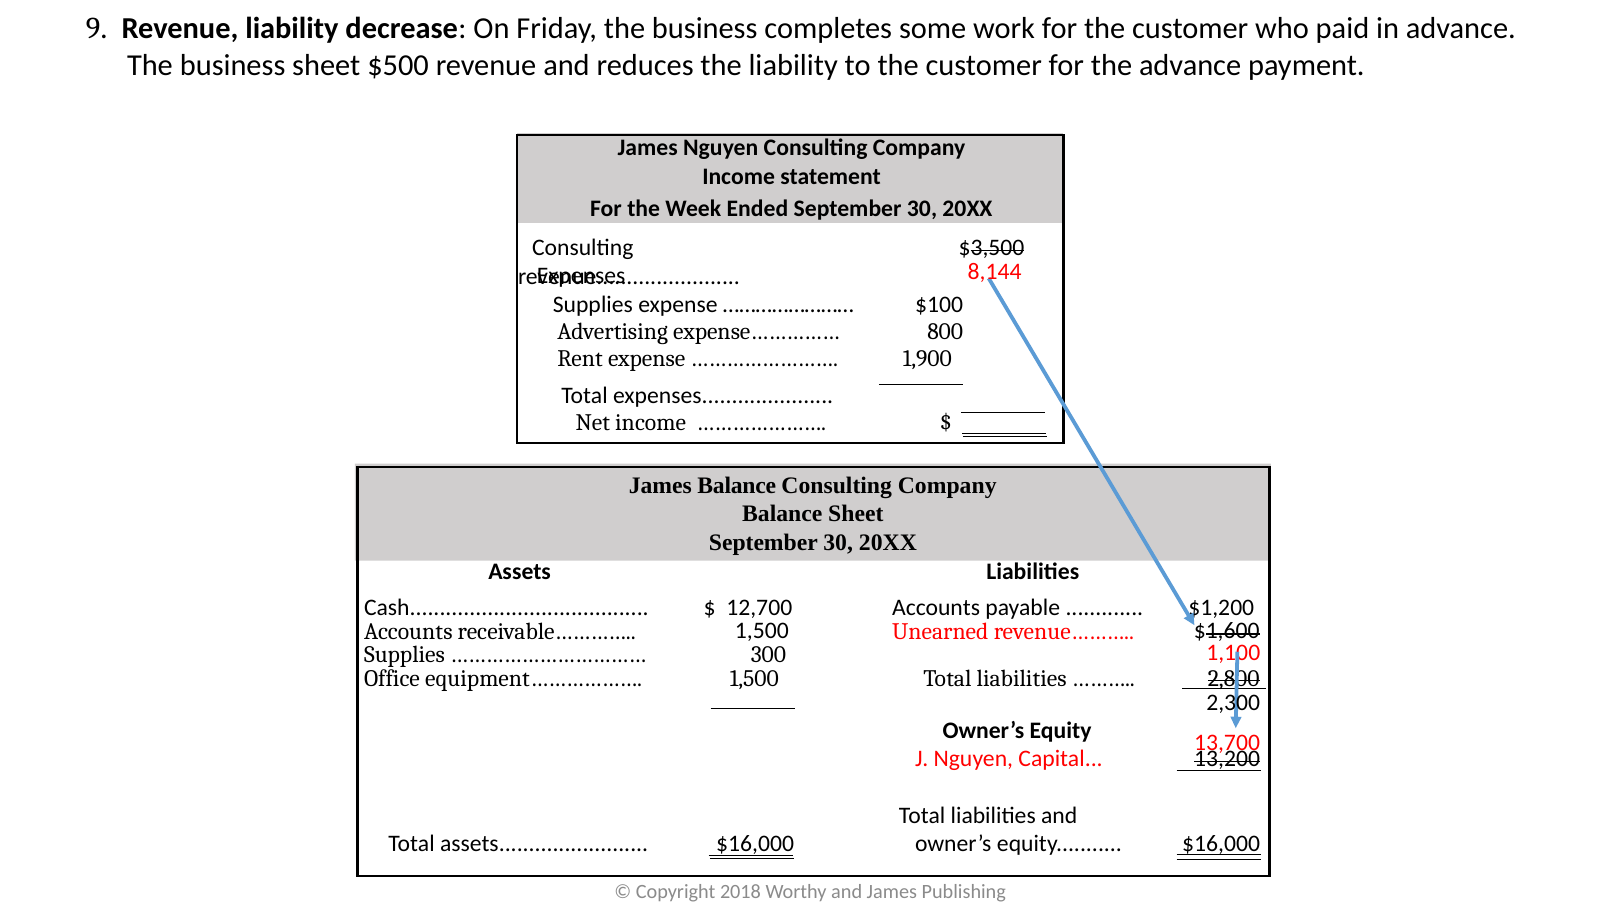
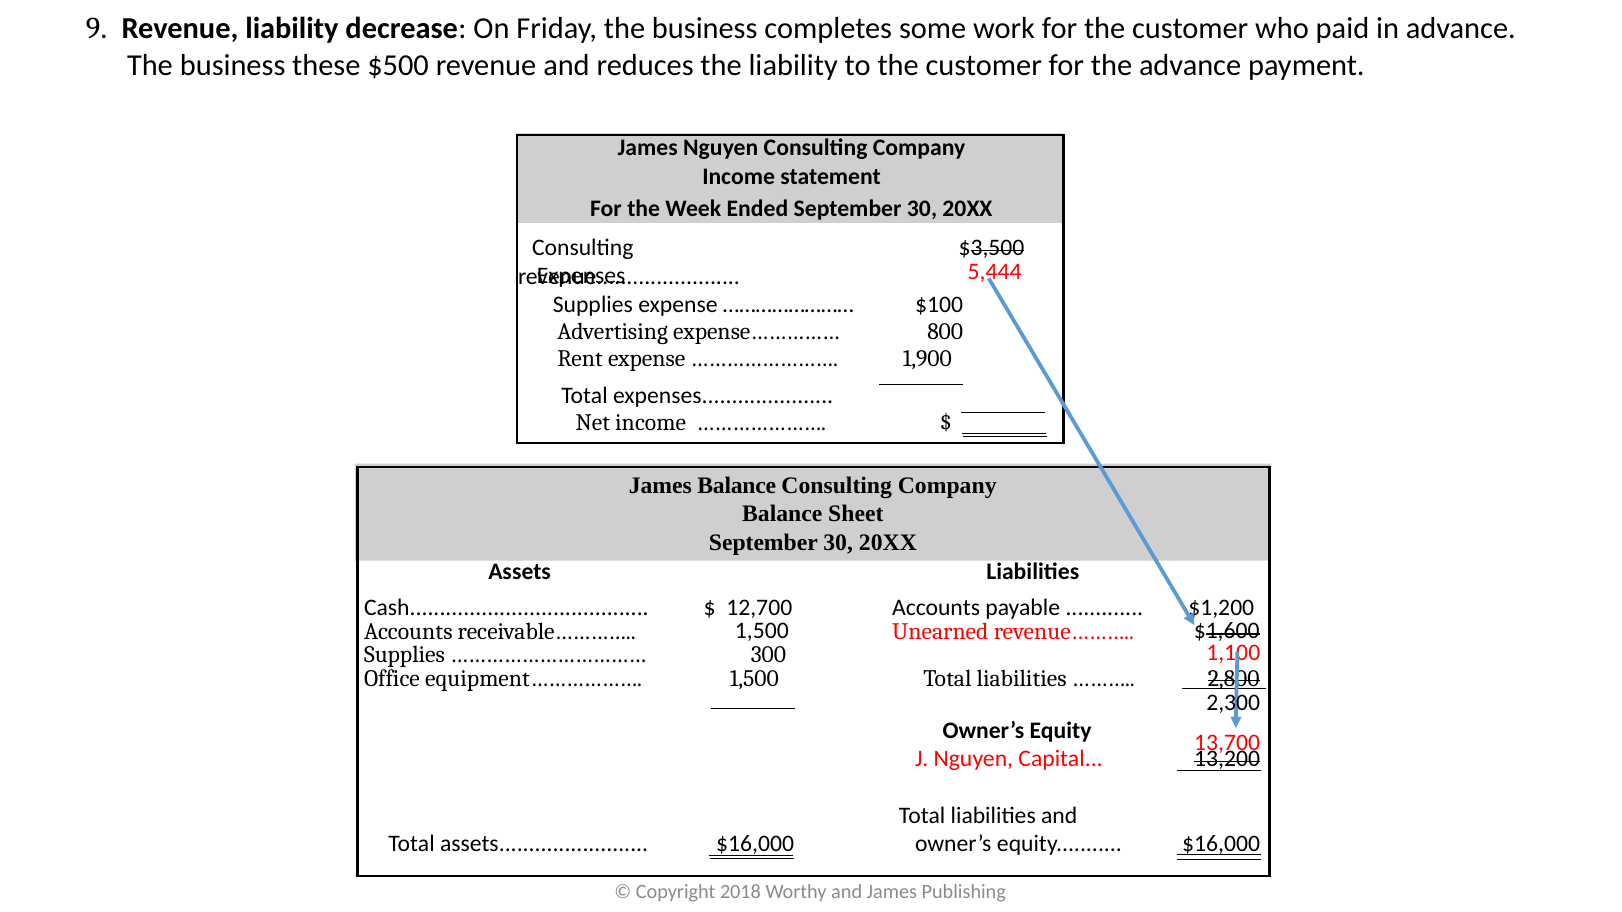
business sheet: sheet -> these (326, 65)
8,144: 8,144 -> 5,444 (995, 271)
